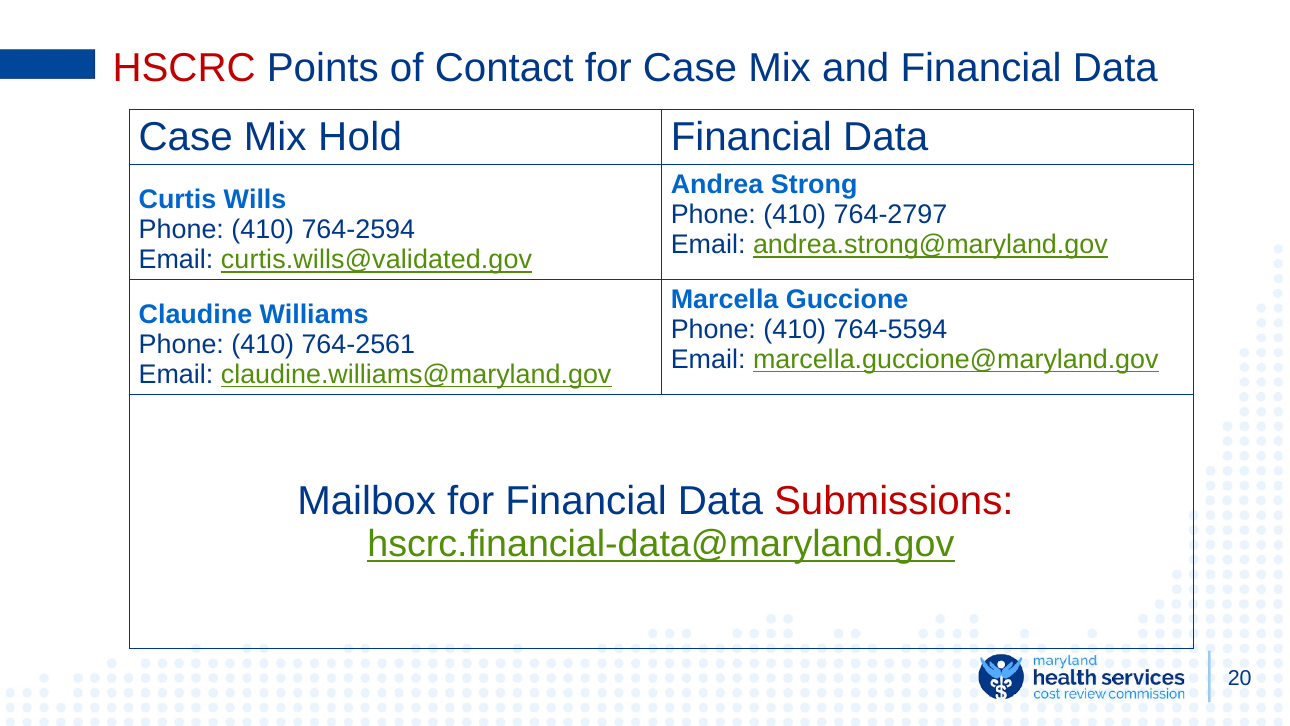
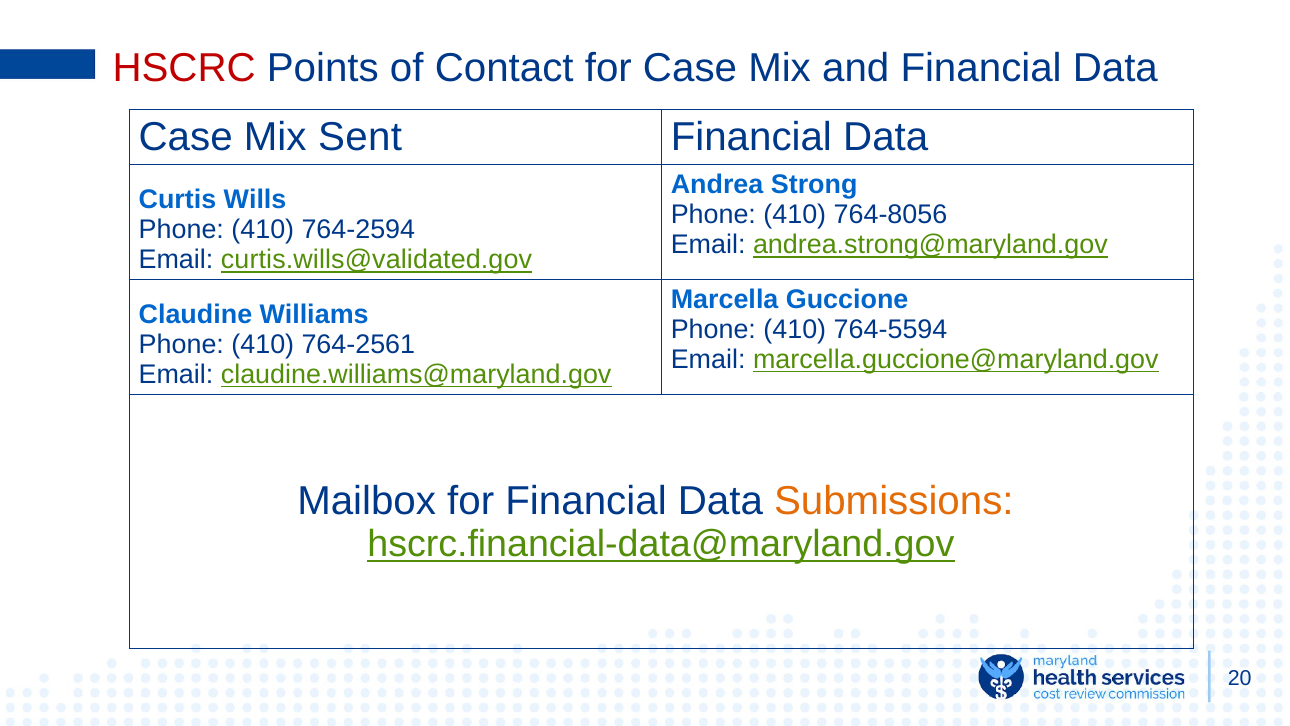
Hold: Hold -> Sent (360, 138)
764-2797: 764-2797 -> 764-8056 (890, 215)
Submissions colour: red -> orange (894, 501)
